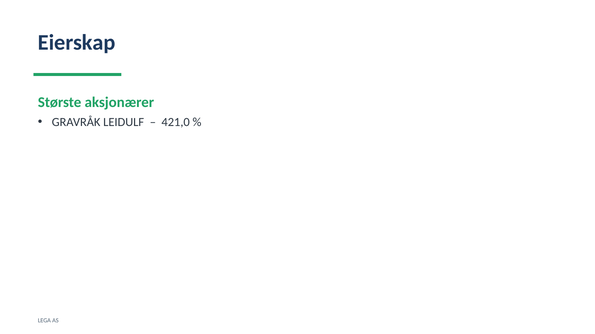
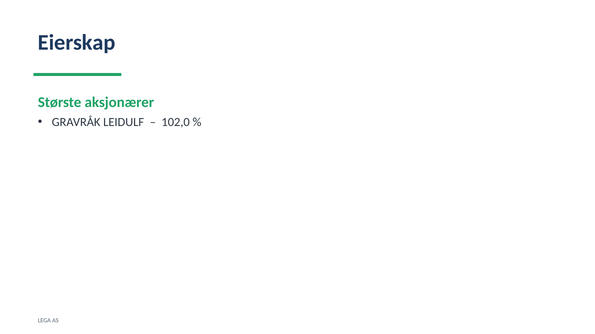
421,0: 421,0 -> 102,0 (176, 122)
